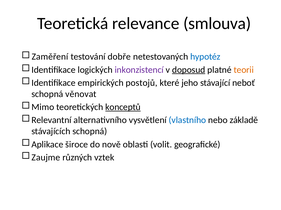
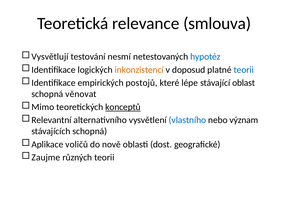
Zaměření: Zaměření -> Vysvětlují (50, 57)
dobře: dobře -> nesmí (119, 57)
inkonzistencí colour: purple -> orange (139, 70)
doposud underline: present -> none (189, 70)
teorii colour: orange -> blue (244, 70)
jeho: jeho -> lépe (190, 83)
neboť: neboť -> oblast (244, 83)
základě: základě -> význam (244, 121)
široce: široce -> voličů (77, 145)
volit: volit -> dost (161, 145)
různých vztek: vztek -> teorii (104, 158)
